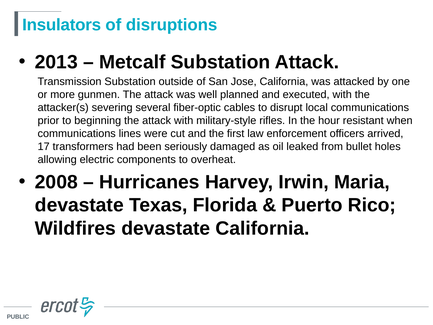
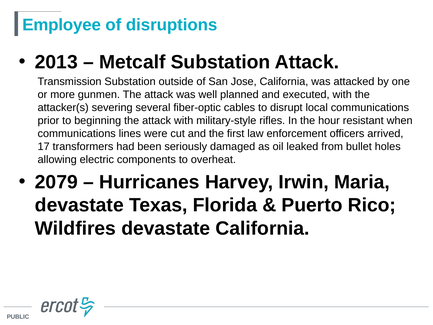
Insulators: Insulators -> Employee (62, 25)
2008: 2008 -> 2079 (56, 182)
